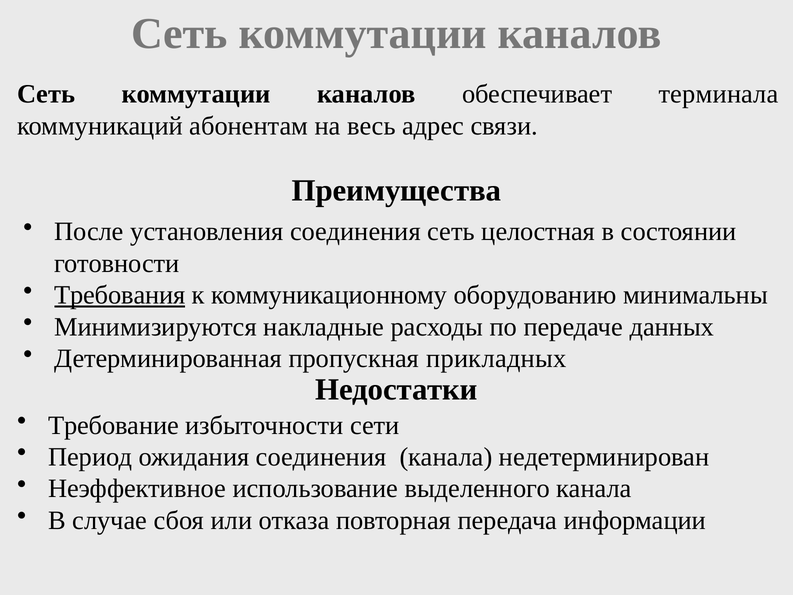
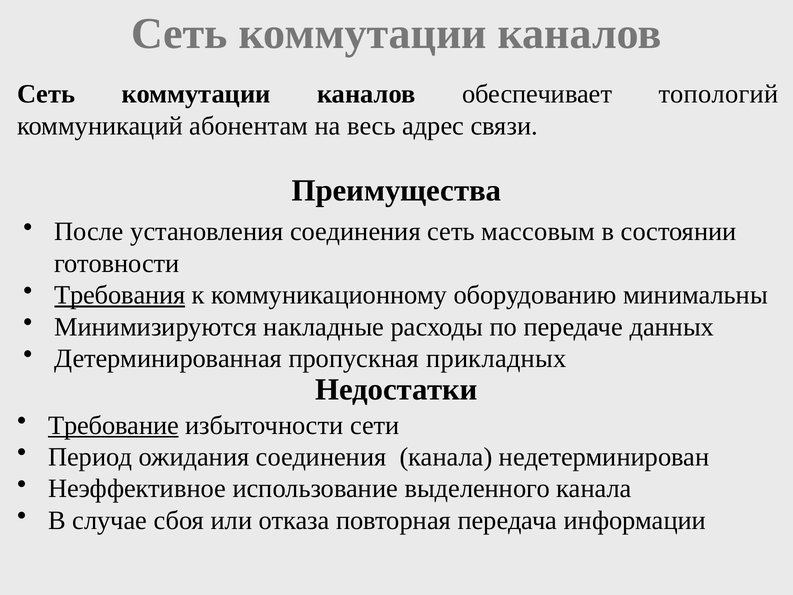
терминала: терминала -> топологий (719, 94)
целостная: целостная -> массовым (538, 232)
Требование underline: none -> present (113, 425)
